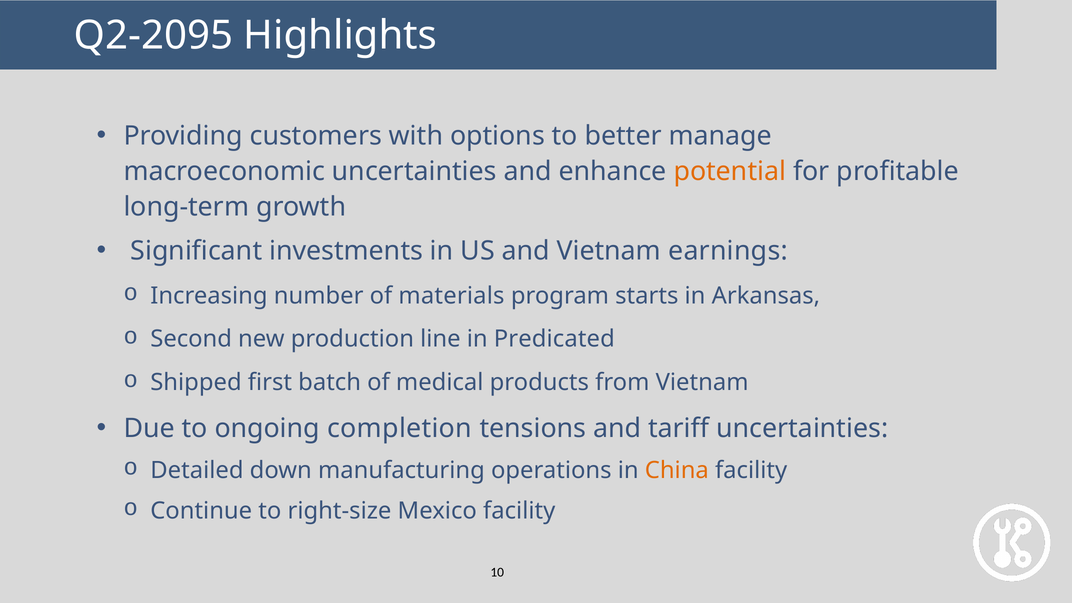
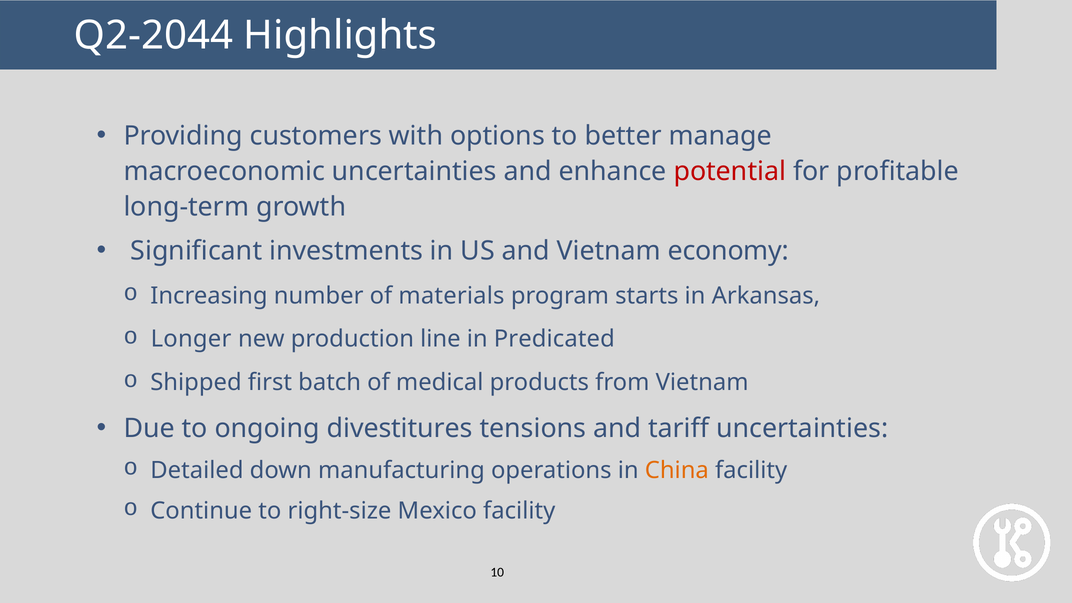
Q2-2095: Q2-2095 -> Q2-2044 (153, 35)
potential colour: orange -> red (730, 171)
earnings: earnings -> economy (728, 251)
Second: Second -> Longer (191, 339)
completion: completion -> divestitures (400, 428)
